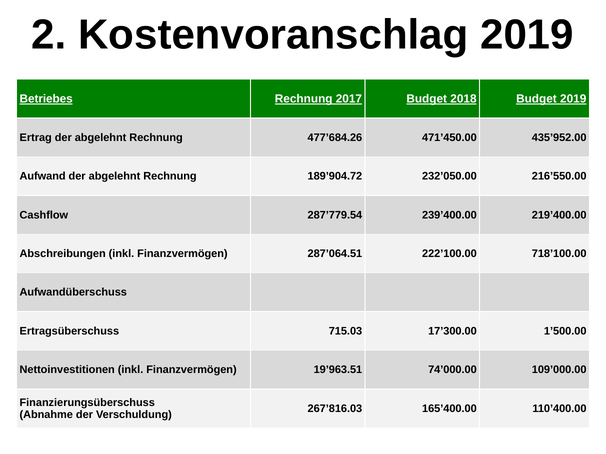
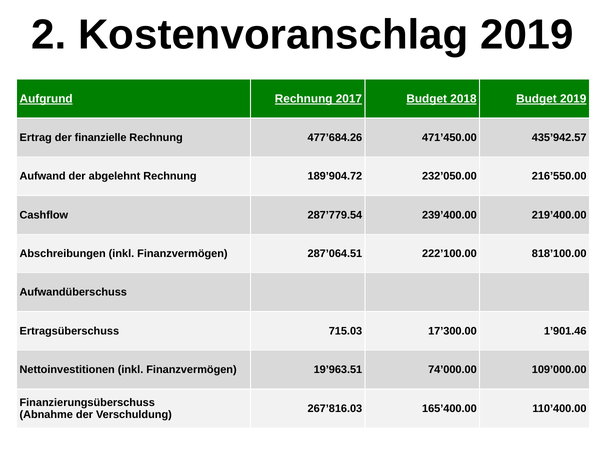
Betriebes: Betriebes -> Aufgrund (46, 99)
Ertrag der abgelehnt: abgelehnt -> finanzielle (101, 138)
435’952.00: 435’952.00 -> 435’942.57 (559, 138)
718’100.00: 718’100.00 -> 818’100.00 (559, 254)
1’500.00: 1’500.00 -> 1’901.46 (565, 331)
